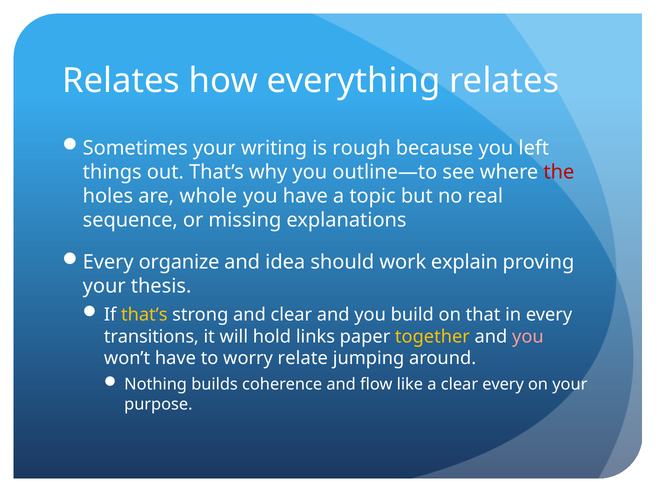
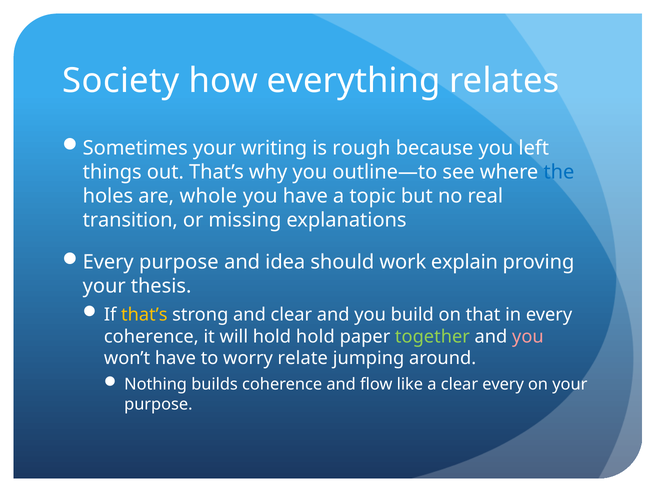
Relates: Relates -> Society (121, 81)
the colour: red -> blue (559, 172)
sequence: sequence -> transition (130, 220)
Every organize: organize -> purpose (179, 262)
transitions: transitions -> coherence (151, 337)
hold links: links -> hold (315, 337)
together colour: yellow -> light green (432, 337)
